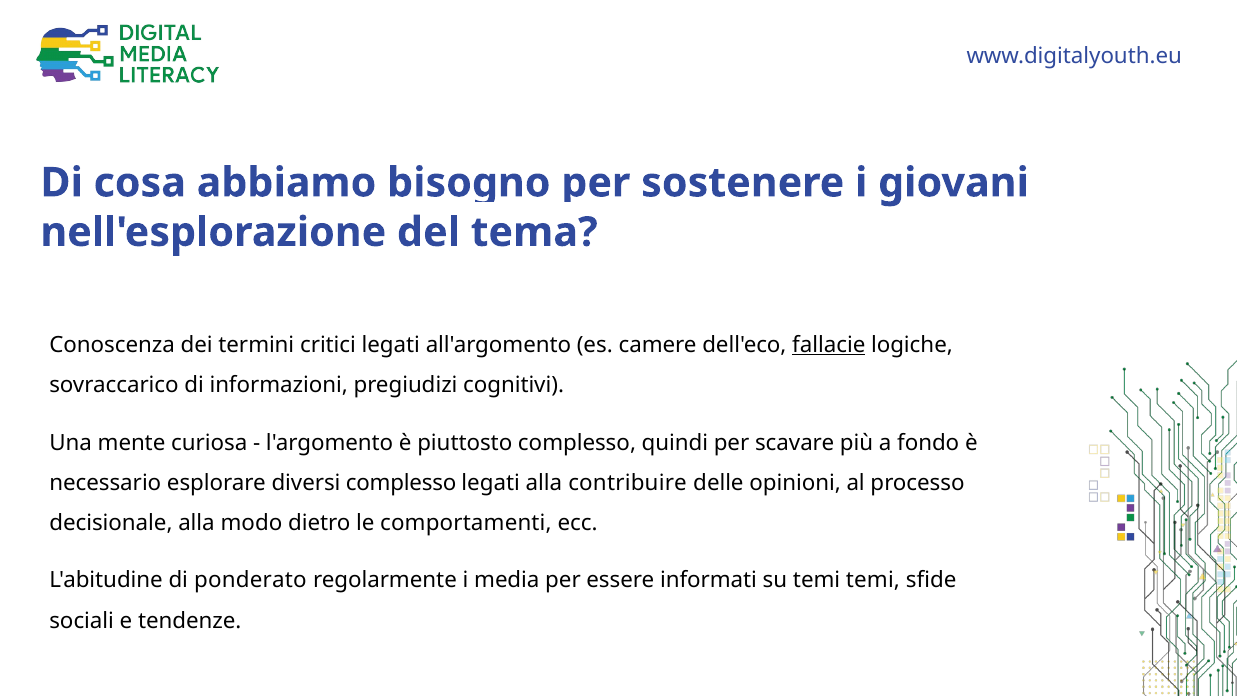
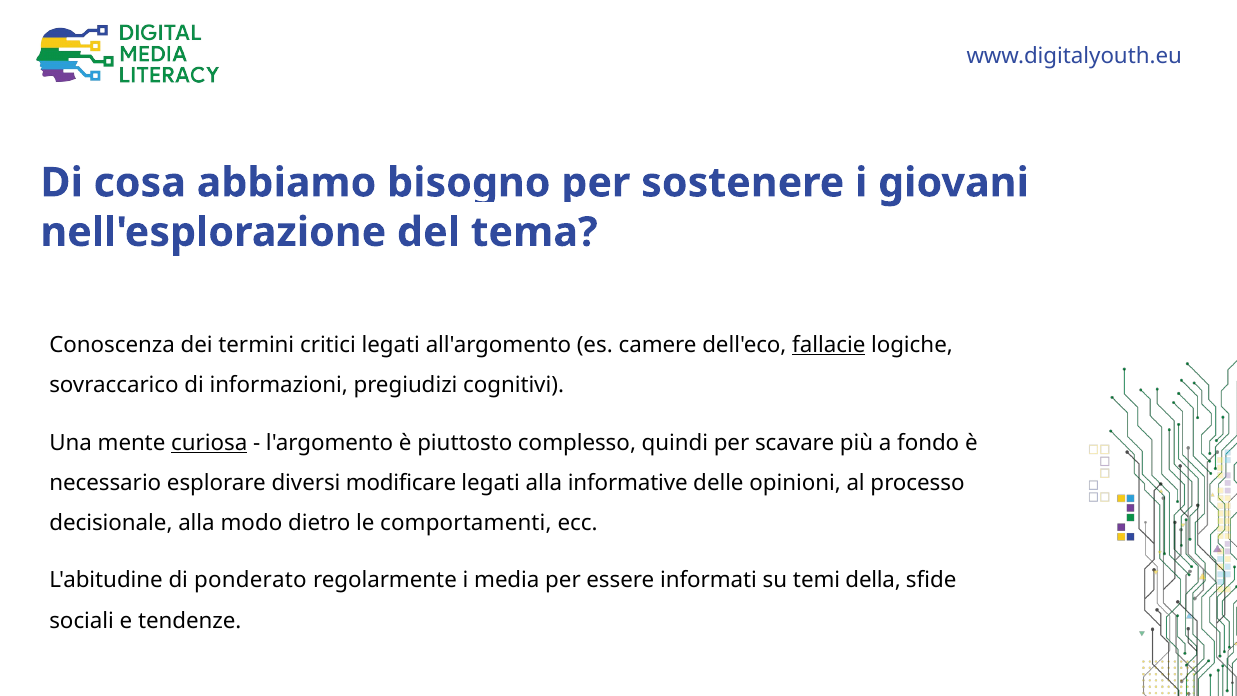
curiosa underline: none -> present (209, 443)
diversi complesso: complesso -> modificare (401, 483)
contribuire: contribuire -> informative (628, 483)
temi temi: temi -> della (873, 580)
